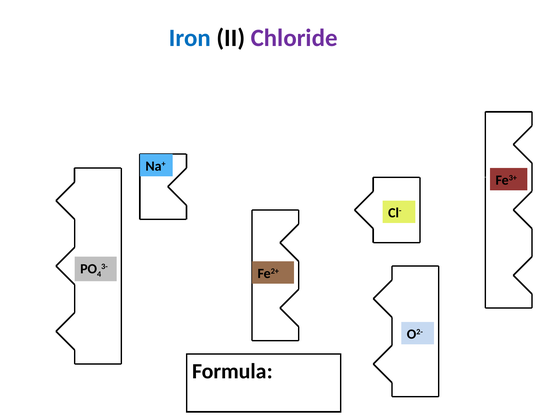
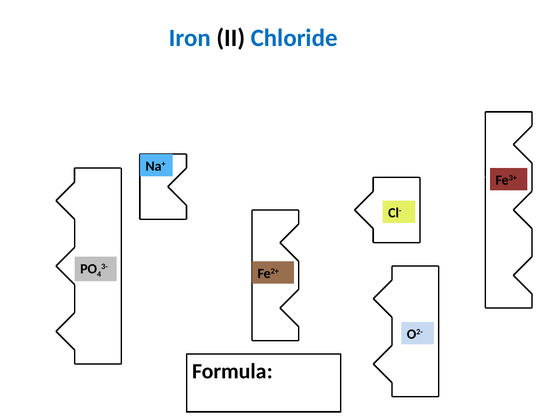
Chloride colour: purple -> blue (294, 38)
